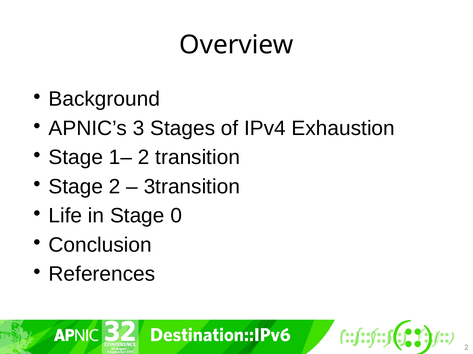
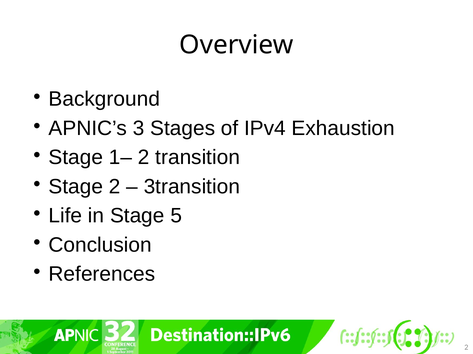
0: 0 -> 5 (176, 216)
